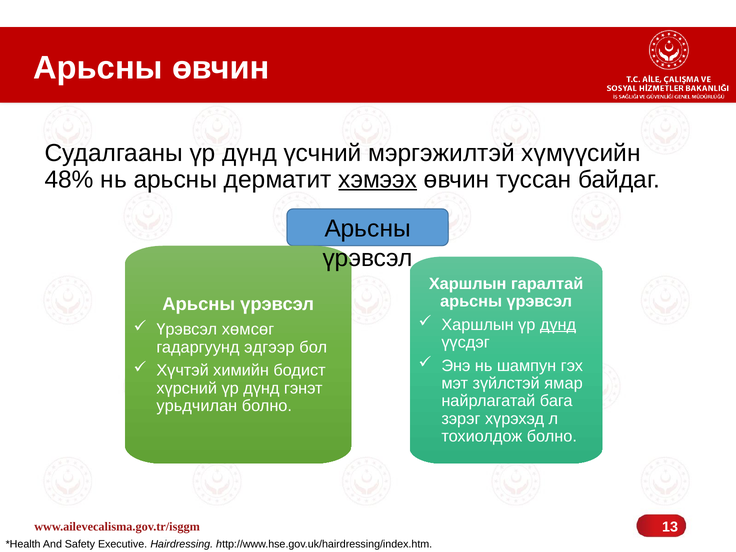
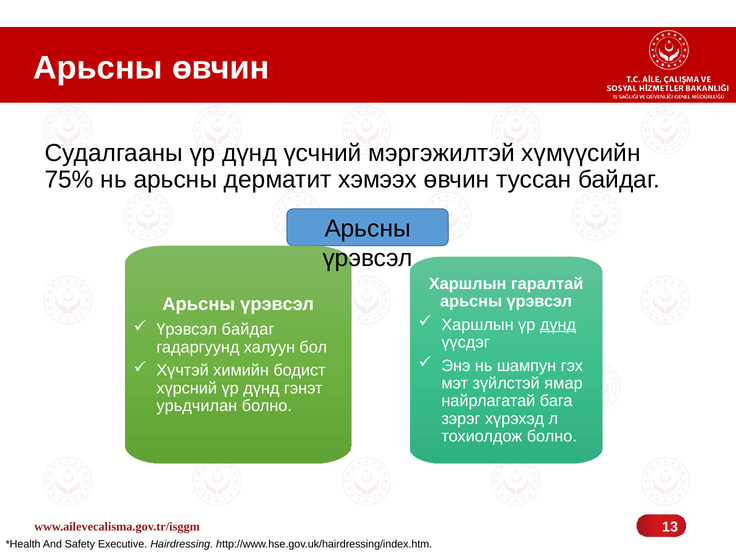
48%: 48% -> 75% (69, 179)
хэмээх underline: present -> none (378, 179)
Үрэвсэл хөмсөг: хөмсөг -> байдаг (248, 330)
эдгээр: эдгээр -> халуун (270, 347)
